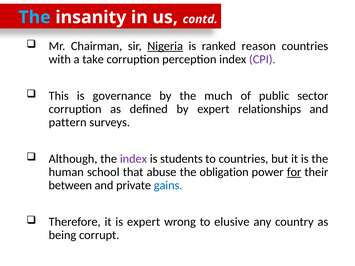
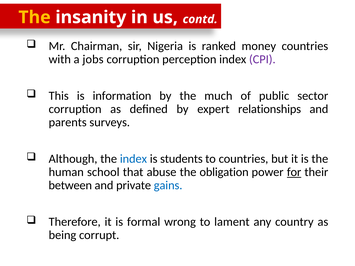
The colour: light blue -> yellow (35, 17)
Nigeria underline: present -> none (165, 46)
reason: reason -> money (259, 46)
take: take -> jobs (93, 59)
governance: governance -> information (122, 96)
pattern: pattern -> parents (68, 122)
index colour: purple -> blue (133, 159)
is expert: expert -> formal (144, 222)
elusive: elusive -> lament (232, 222)
